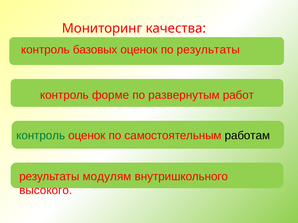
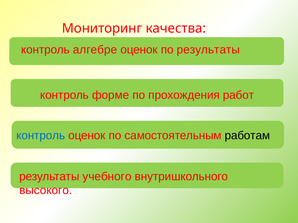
базовых: базовых -> алгебре (95, 50)
развернутым: развернутым -> прохождения (184, 95)
контроль colour: green -> blue (41, 136)
модулям: модулям -> учебного (107, 177)
